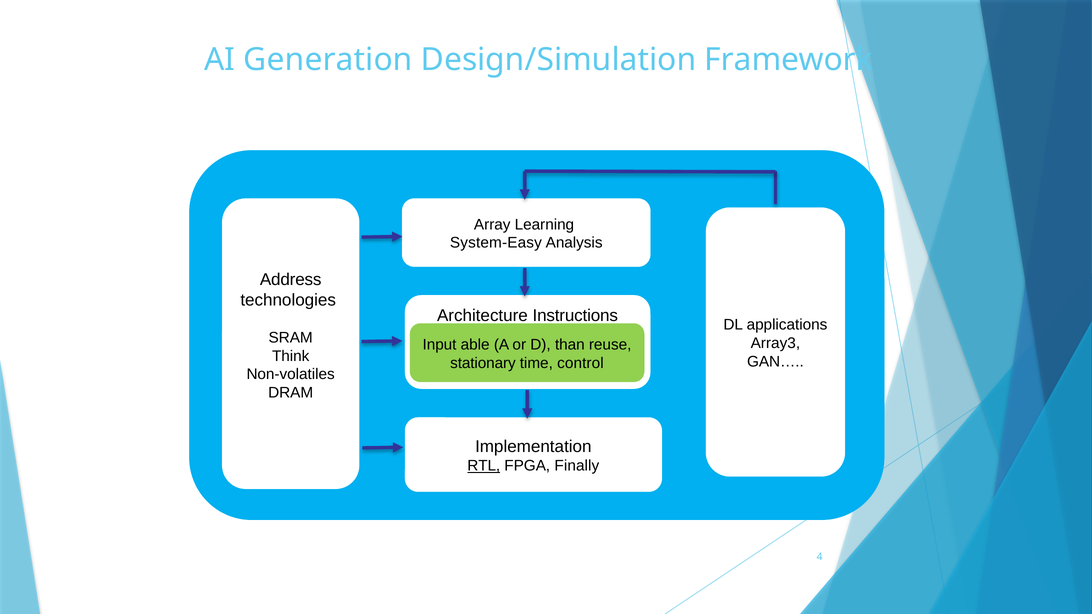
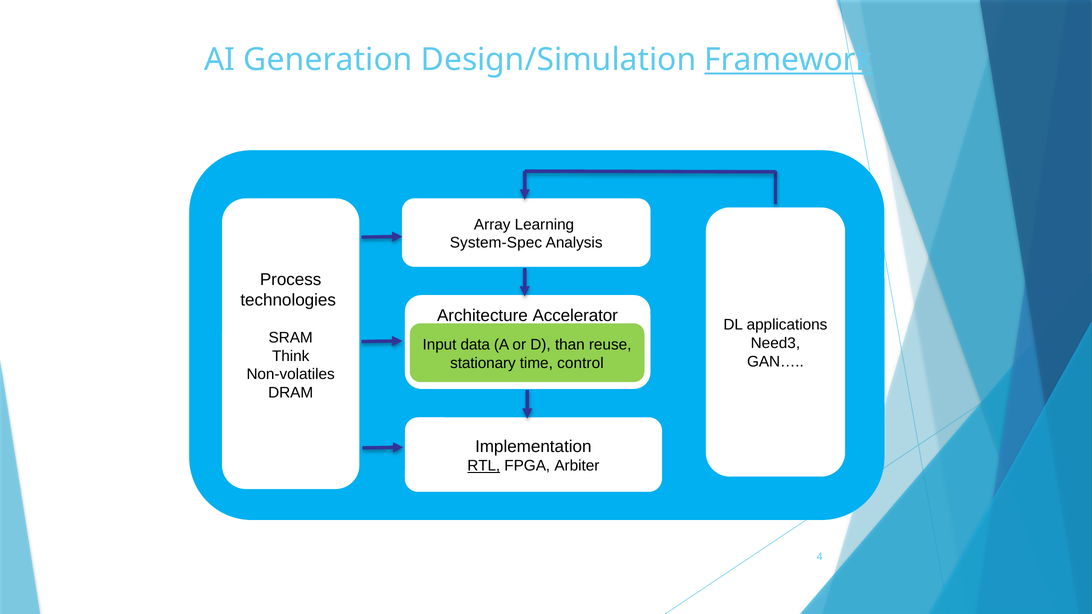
Framework underline: none -> present (789, 60)
System-Easy: System-Easy -> System-Spec (496, 243)
Address: Address -> Process (291, 280)
Instructions: Instructions -> Accelerator (575, 316)
Array3: Array3 -> Need3 (775, 343)
able: able -> data (475, 345)
Finally: Finally -> Arbiter (577, 466)
